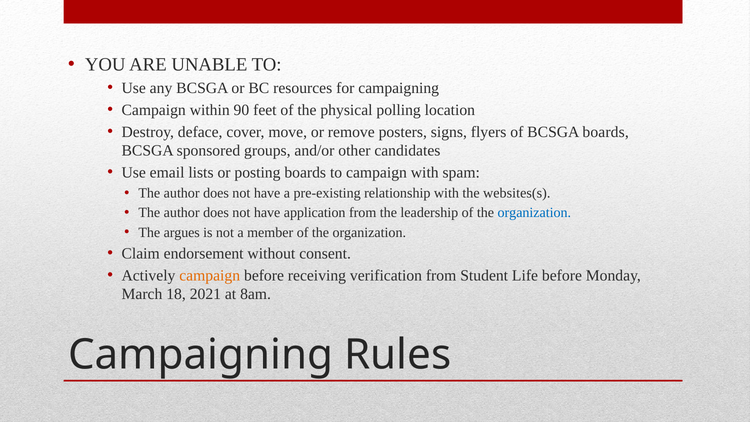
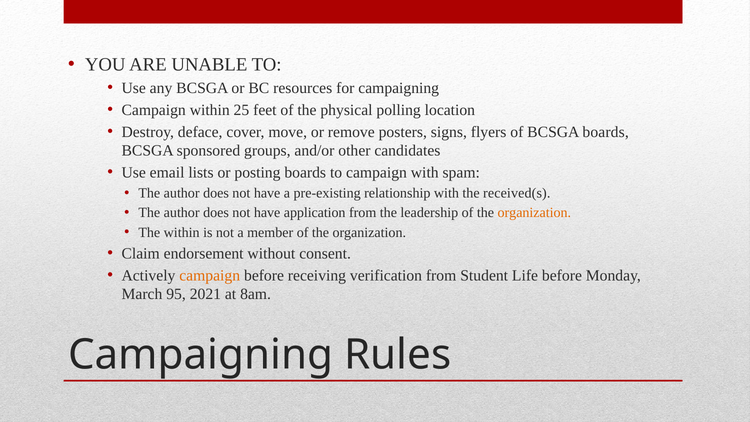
90: 90 -> 25 (241, 110)
websites(s: websites(s -> received(s (517, 193)
organization colour: blue -> orange (534, 213)
The argues: argues -> within (182, 232)
18: 18 -> 95 (176, 294)
